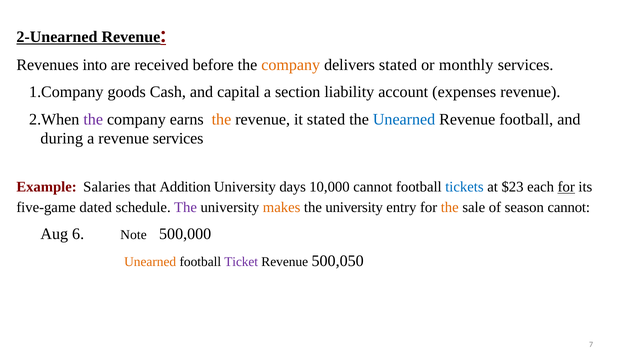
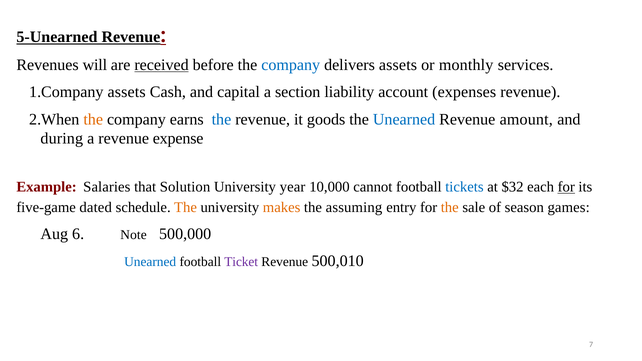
2-Unearned: 2-Unearned -> 5-Unearned (57, 37)
into: into -> will (95, 65)
received underline: none -> present (162, 65)
company colour: orange -> blue (291, 65)
delivers stated: stated -> assets (398, 65)
goods: goods -> assets (127, 92)
the colour: purple -> orange (93, 119)
the colour: orange -> blue (221, 119)
it stated: stated -> goods (326, 119)
Revenue football: football -> amount (526, 119)
revenue services: services -> expense (178, 139)
Addition: Addition -> Solution (185, 187)
days: days -> year (293, 187)
$23: $23 -> $32 (513, 187)
The colour: purple -> orange (186, 207)
university: university -> assuming (354, 207)
season cannot: cannot -> games (569, 207)
Unearned colour: orange -> blue (150, 262)
500,050: 500,050 -> 500,010 (338, 261)
